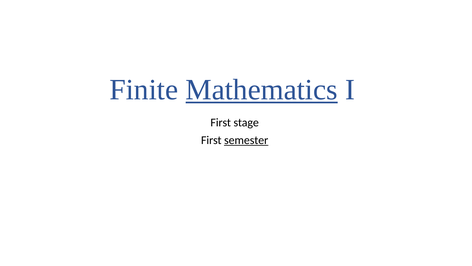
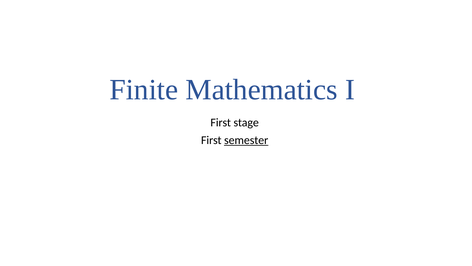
Mathematics underline: present -> none (262, 90)
